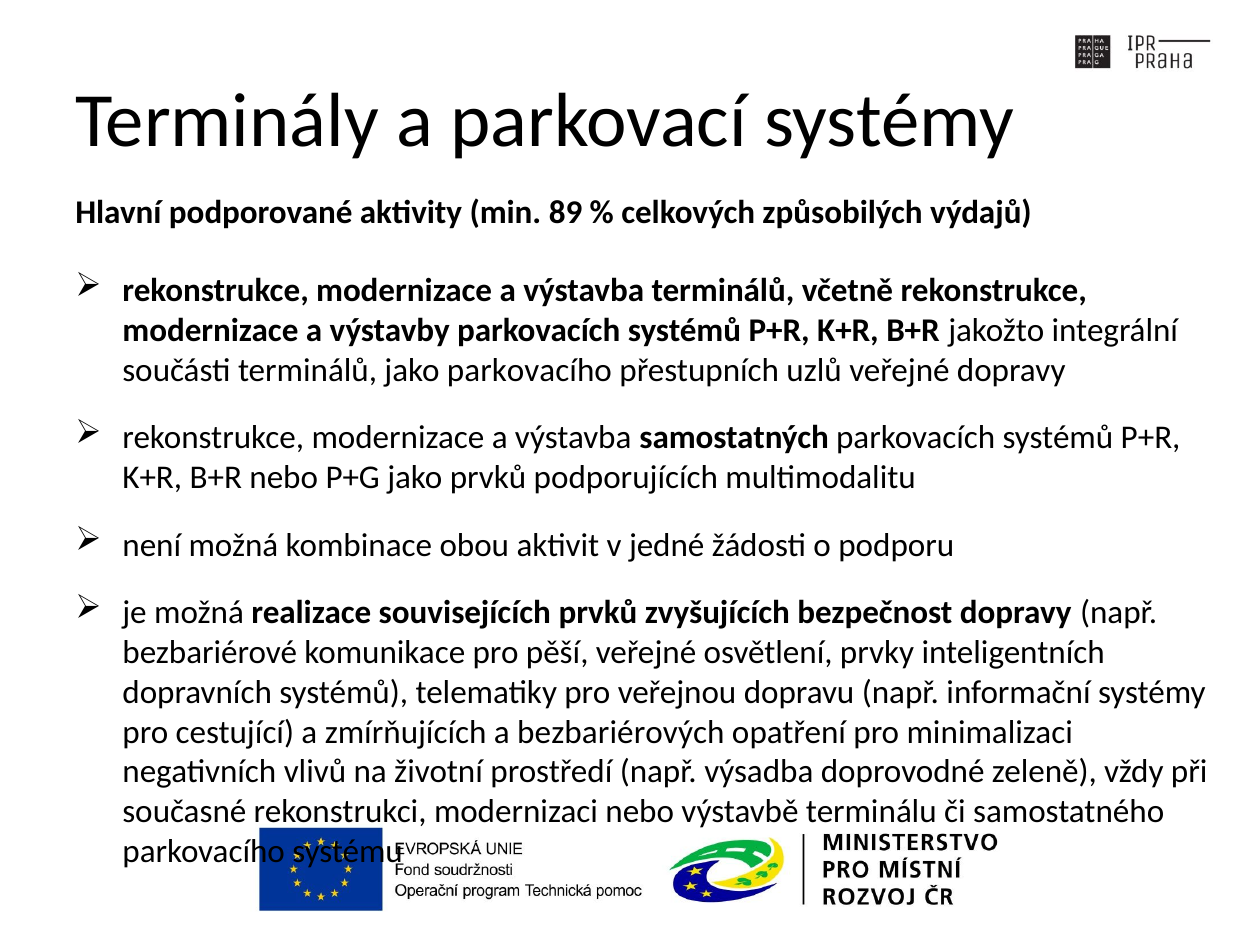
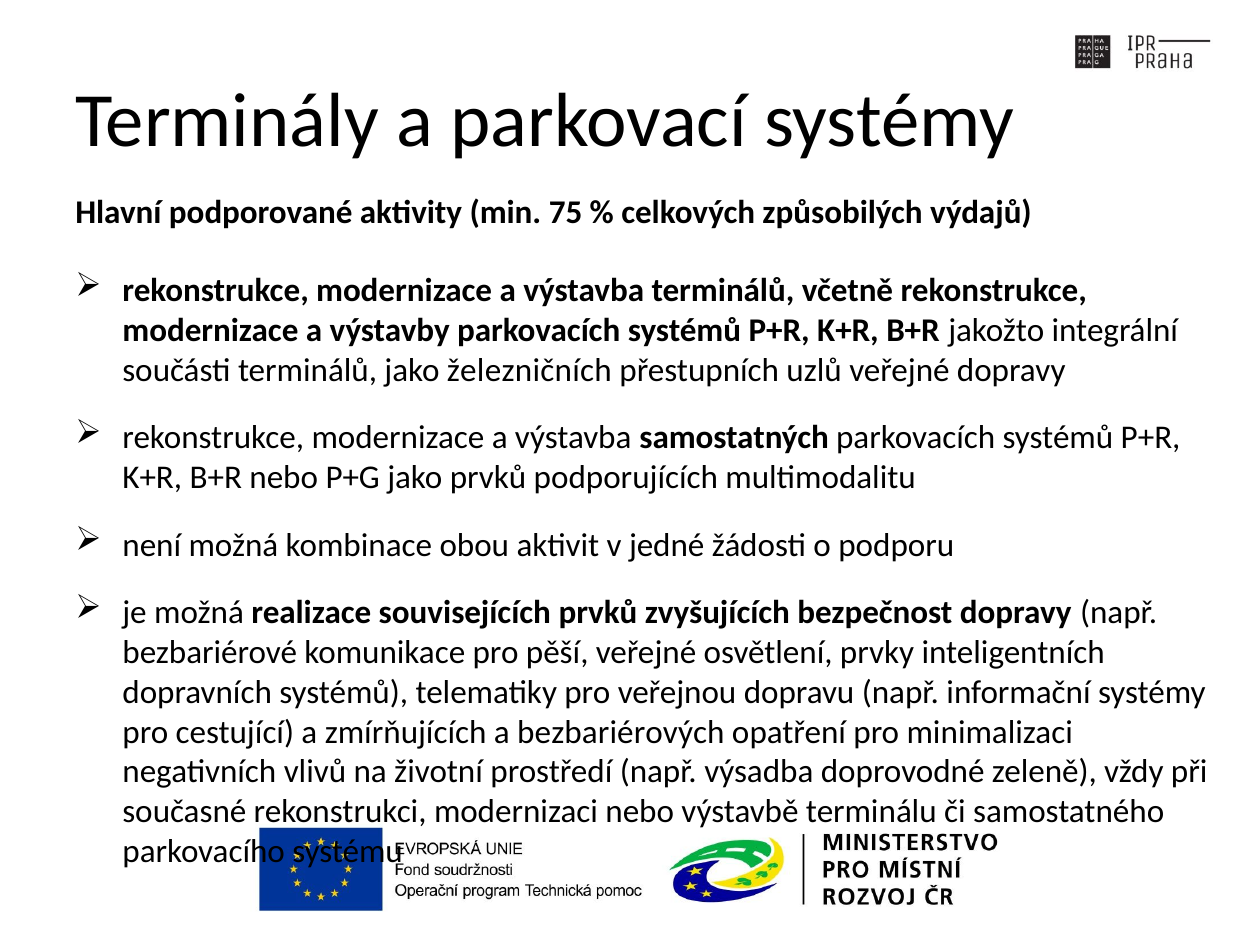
89: 89 -> 75 (566, 213)
jako parkovacího: parkovacího -> železničních (529, 370)
